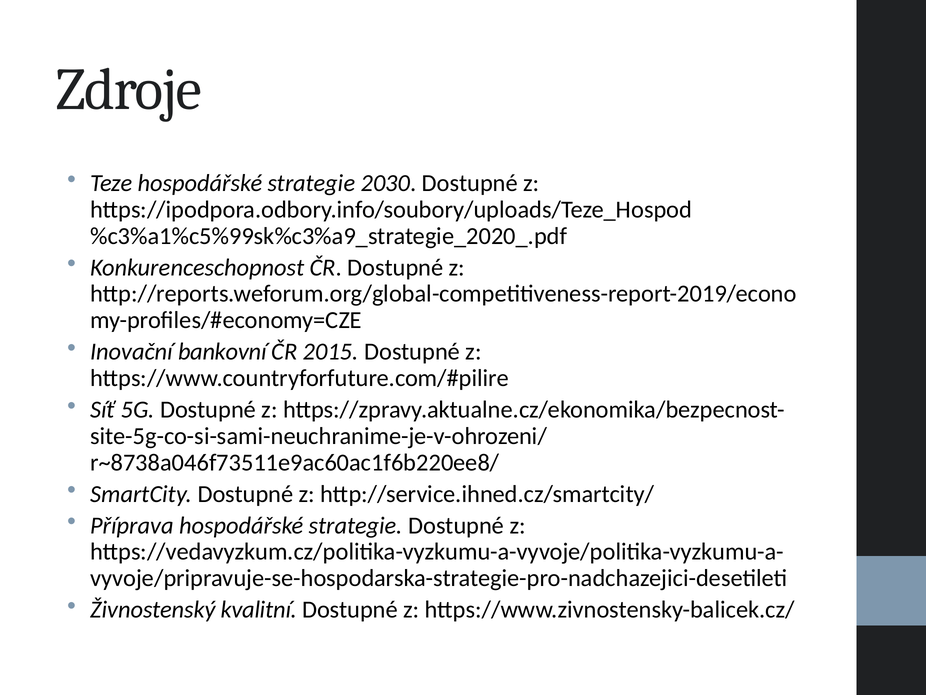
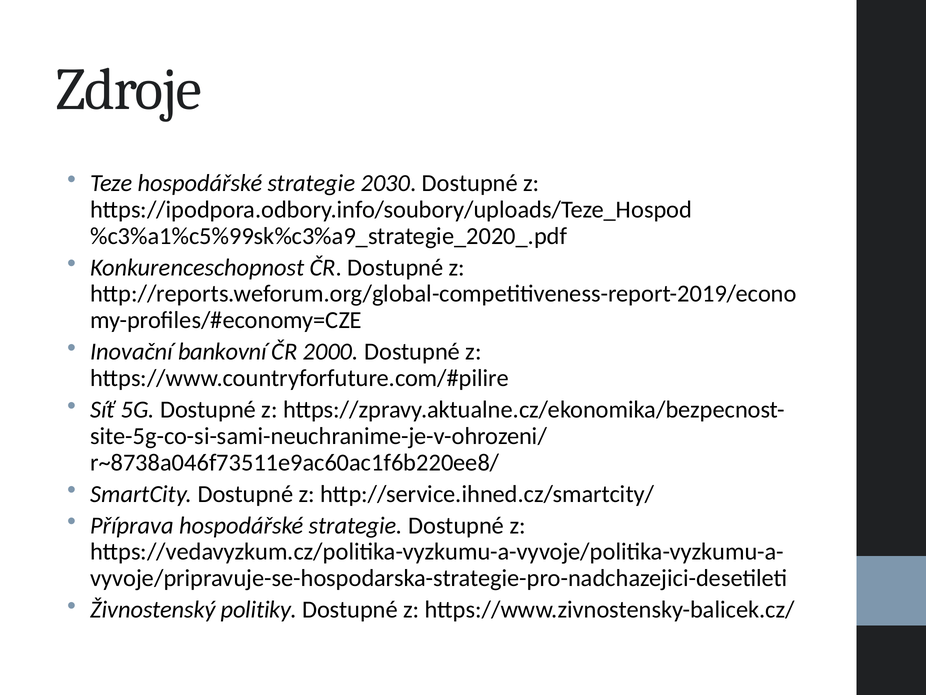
2015: 2015 -> 2000 (331, 352)
kvalitní: kvalitní -> politiky (259, 609)
